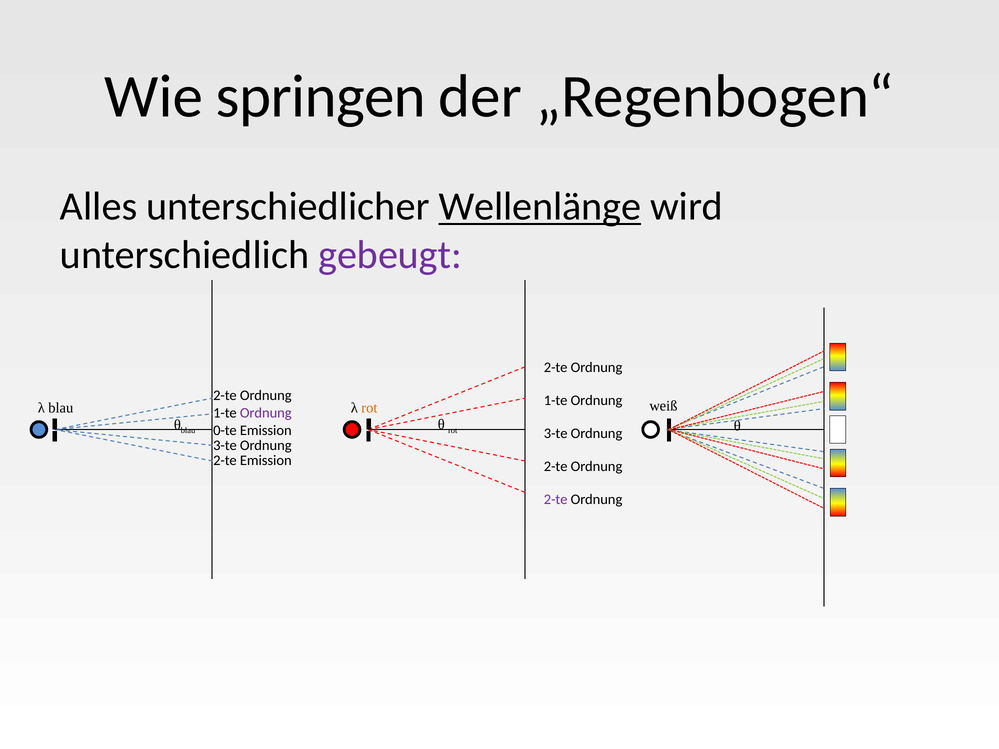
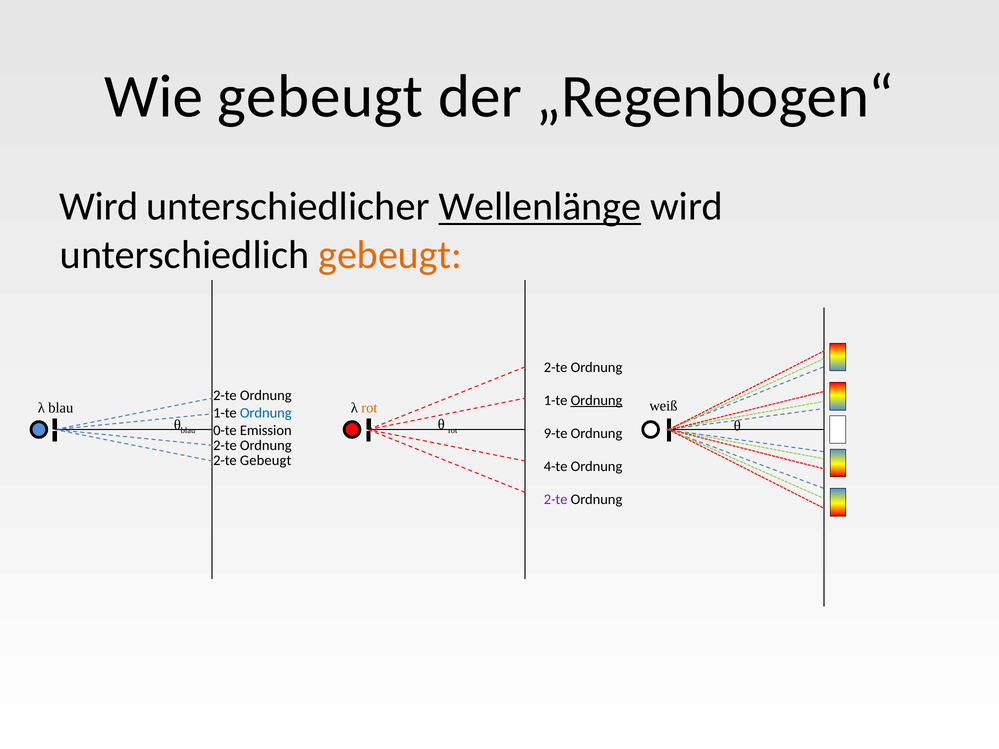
Wie springen: springen -> gebeugt (320, 97)
Alles: Alles -> Wird (99, 207)
gebeugt colour: purple -> orange (390, 255)
Ordnung underline: none -> present (597, 401)
Ordnung colour: purple -> blue (266, 413)
rot 3-te: 3-te -> 9-te (556, 433)
3-te: 3-te -> 2-te (225, 446)
2-te Emission: Emission -> Gebeugt (266, 461)
2-te: 2-te -> 4-te (556, 466)
